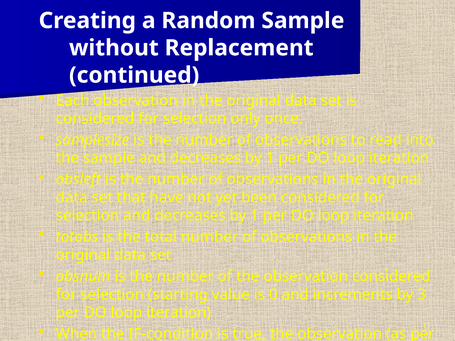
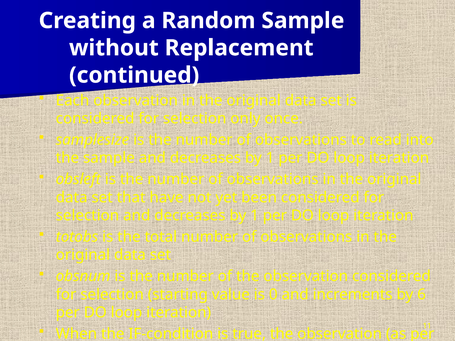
3: 3 -> 6 (422, 295)
